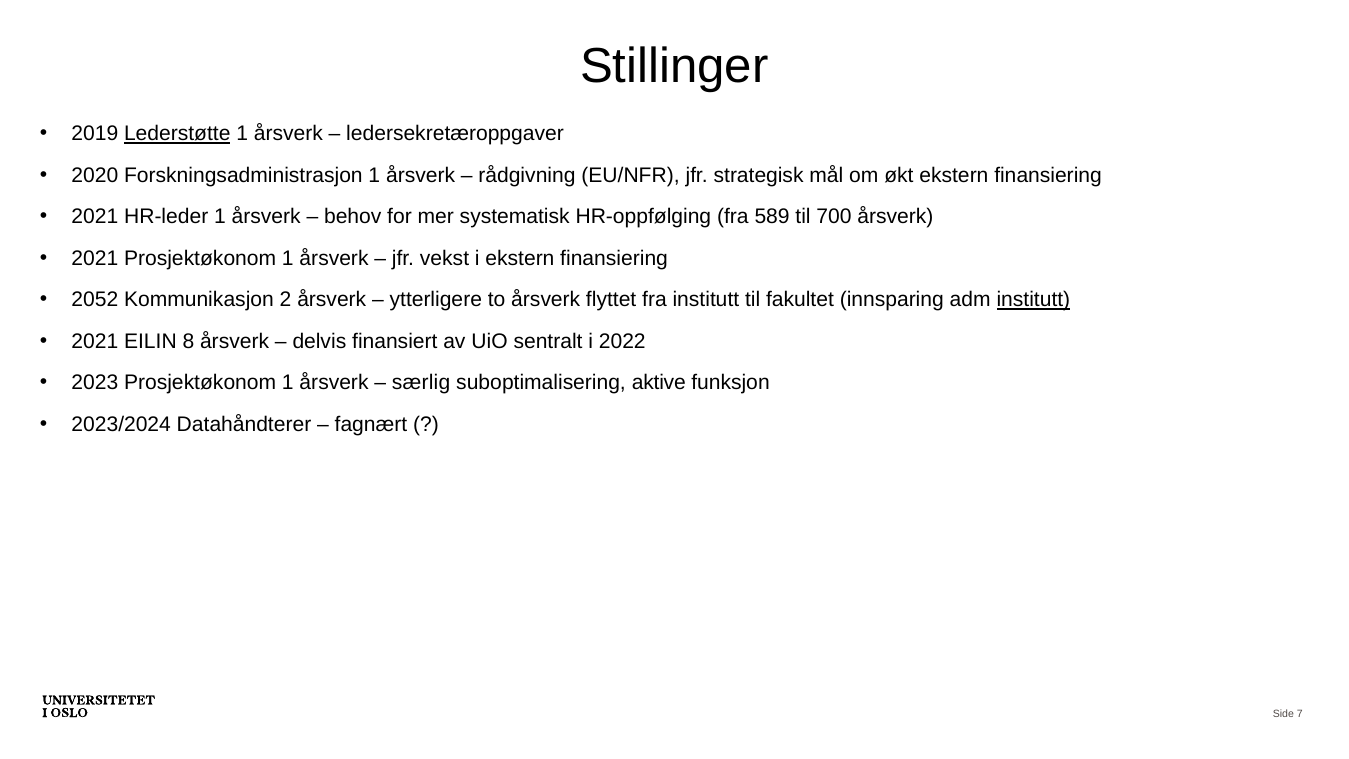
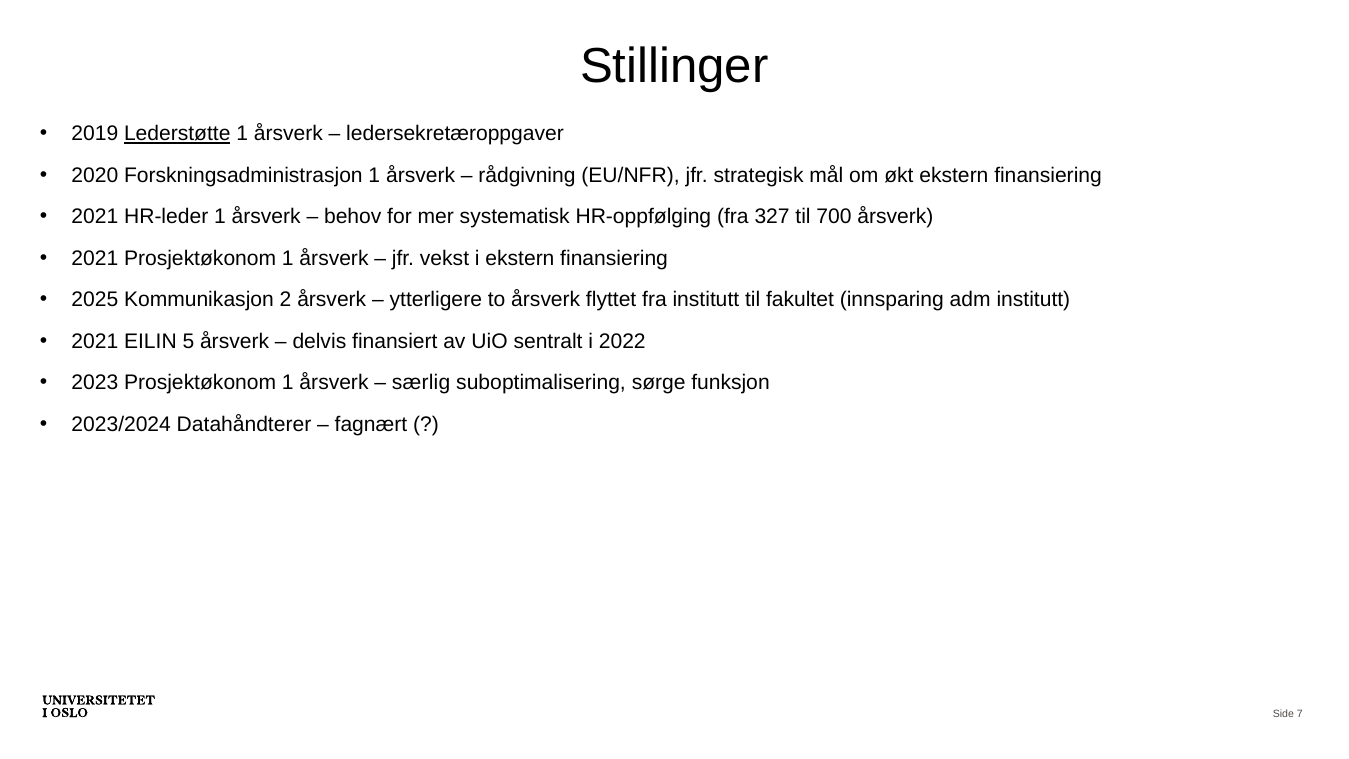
589: 589 -> 327 (772, 217)
2052: 2052 -> 2025 (95, 300)
institutt underline: present -> none (1033, 300)
8: 8 -> 5 (188, 341)
aktive: aktive -> sørge (659, 383)
